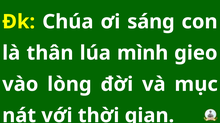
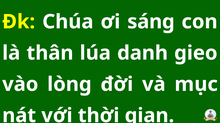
mình: mình -> danh (143, 53)
